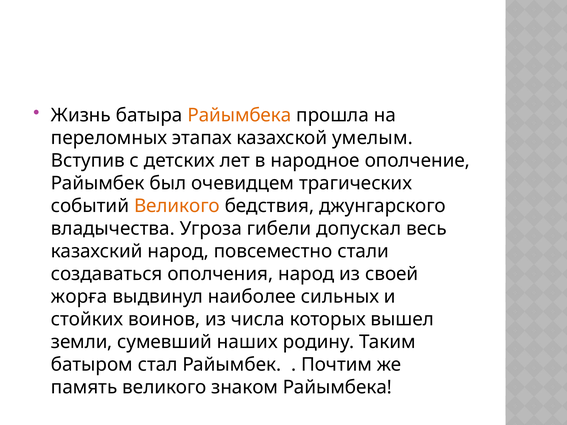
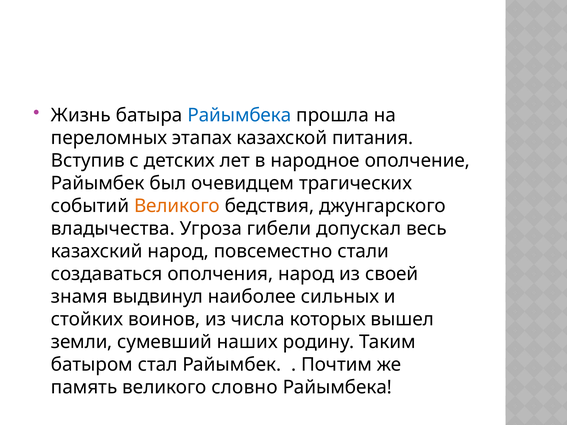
Райымбека colour: orange -> blue (239, 115)
умелым: умелым -> питания (373, 138)
жорға: жорға -> знамя (79, 297)
знаком: знаком -> словно (245, 387)
